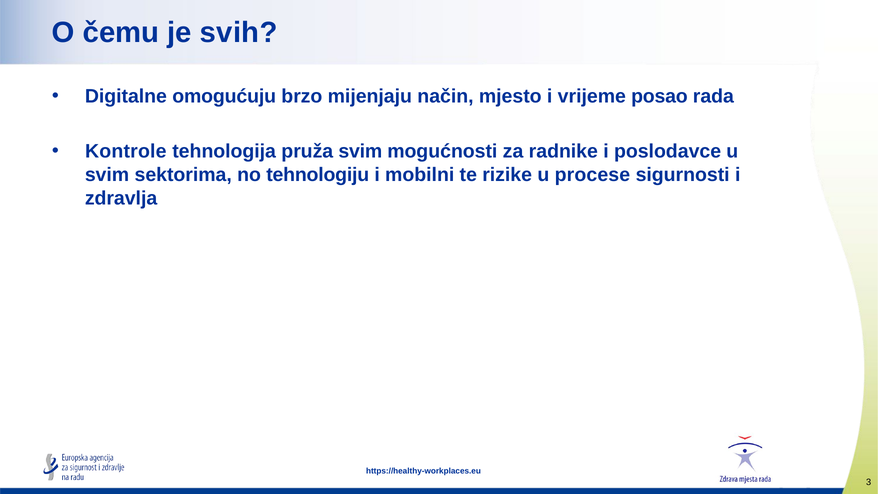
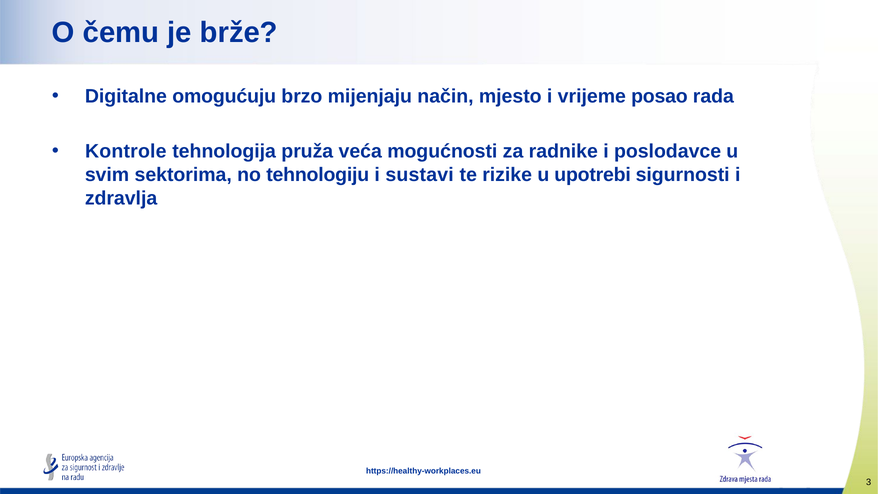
svih: svih -> brže (239, 33)
pruža svim: svim -> veća (360, 151)
mobilni: mobilni -> sustavi (420, 175)
procese: procese -> upotrebi (593, 175)
